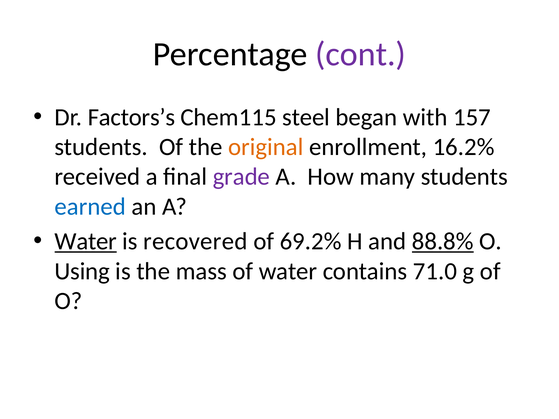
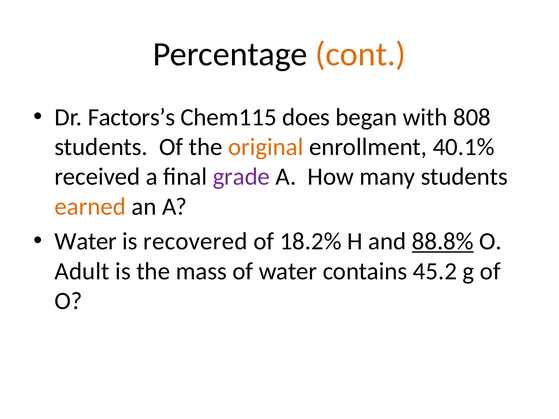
cont colour: purple -> orange (361, 54)
steel: steel -> does (306, 117)
157: 157 -> 808 (472, 117)
16.2%: 16.2% -> 40.1% (464, 147)
earned colour: blue -> orange (90, 207)
Water underline: present -> none (86, 242)
69.2%: 69.2% -> 18.2% (311, 242)
Using: Using -> Adult (82, 271)
71.0: 71.0 -> 45.2 (435, 271)
